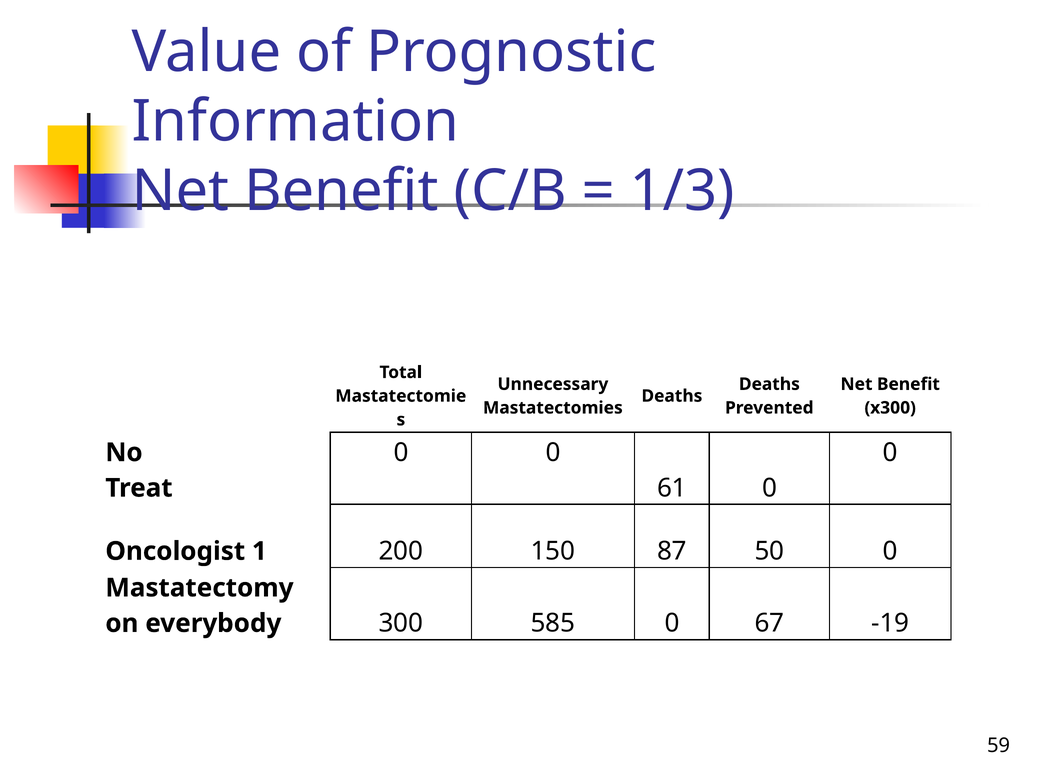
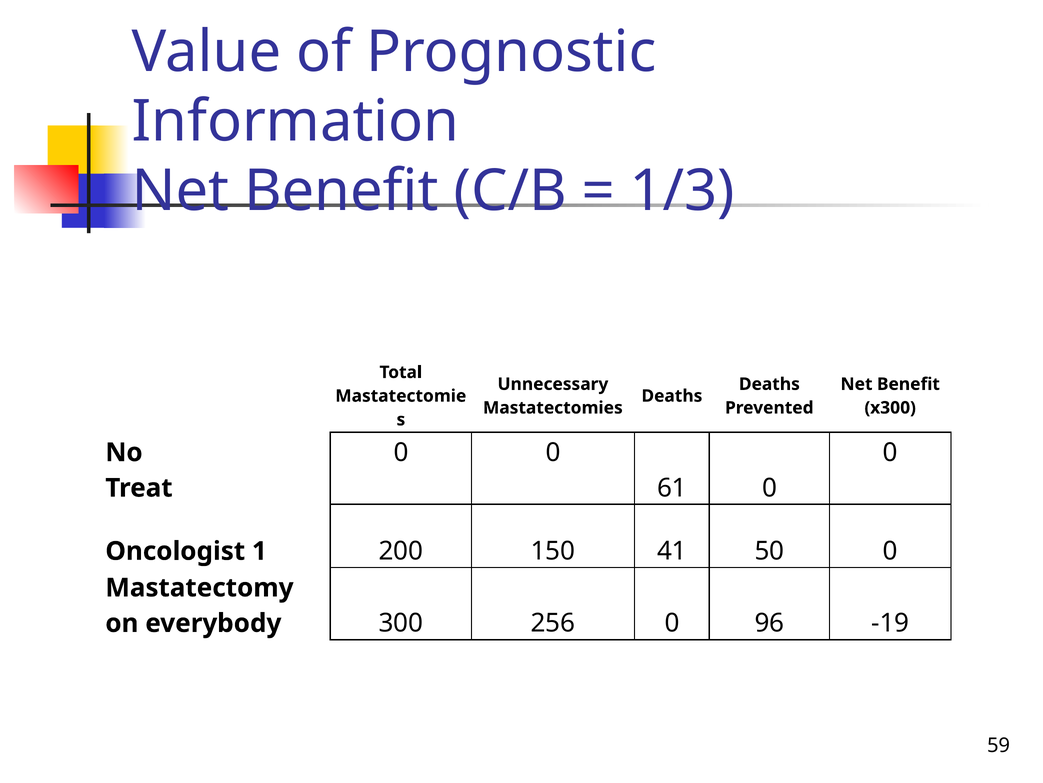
87: 87 -> 41 (672, 551)
585: 585 -> 256 (553, 623)
67: 67 -> 96 (769, 623)
